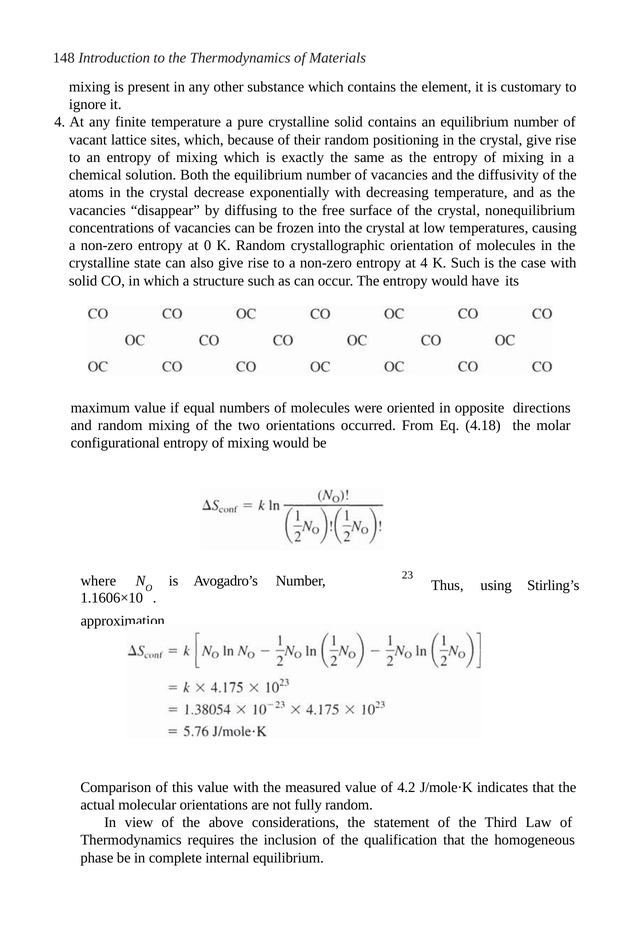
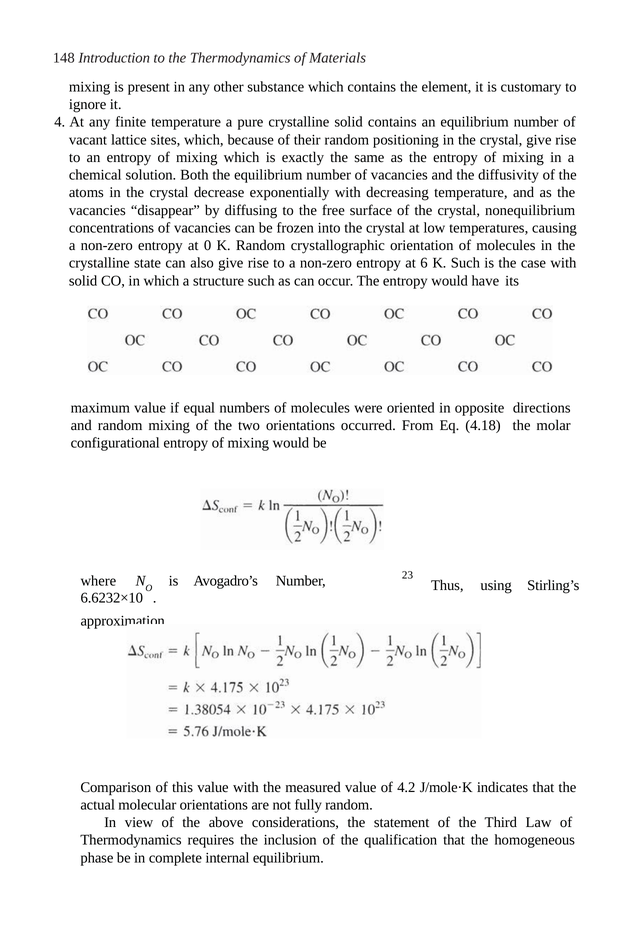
at 4: 4 -> 6 (424, 263)
1.1606×10: 1.1606×10 -> 6.6232×10 (112, 598)
